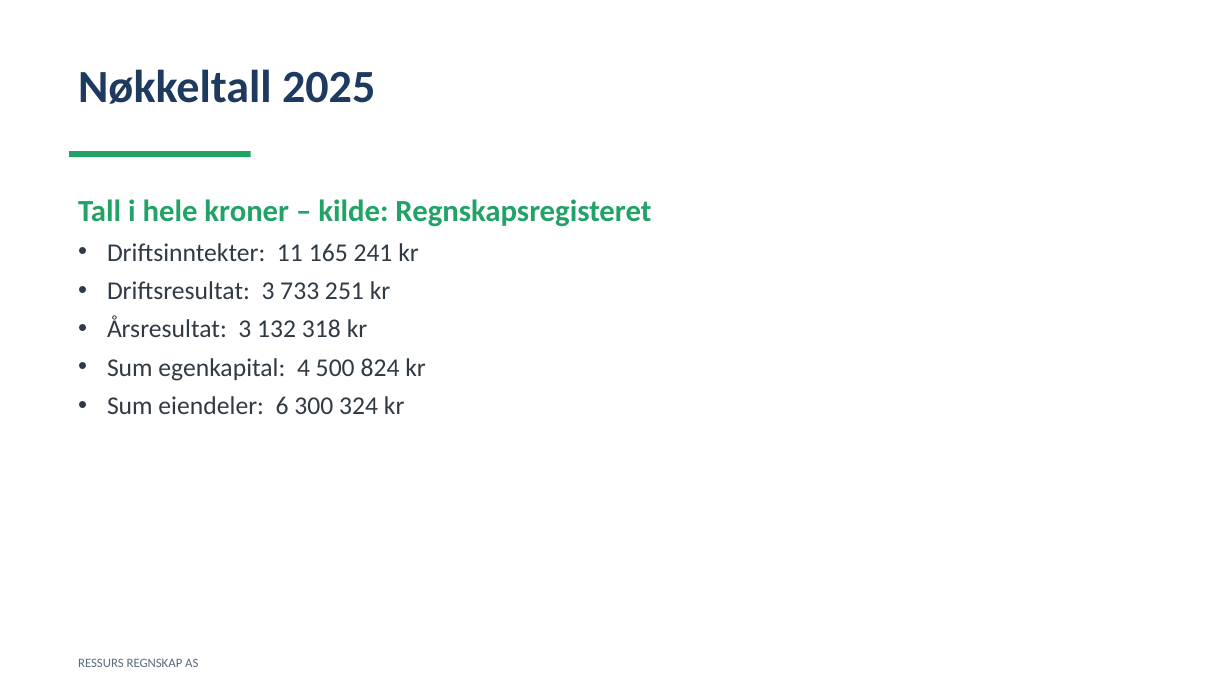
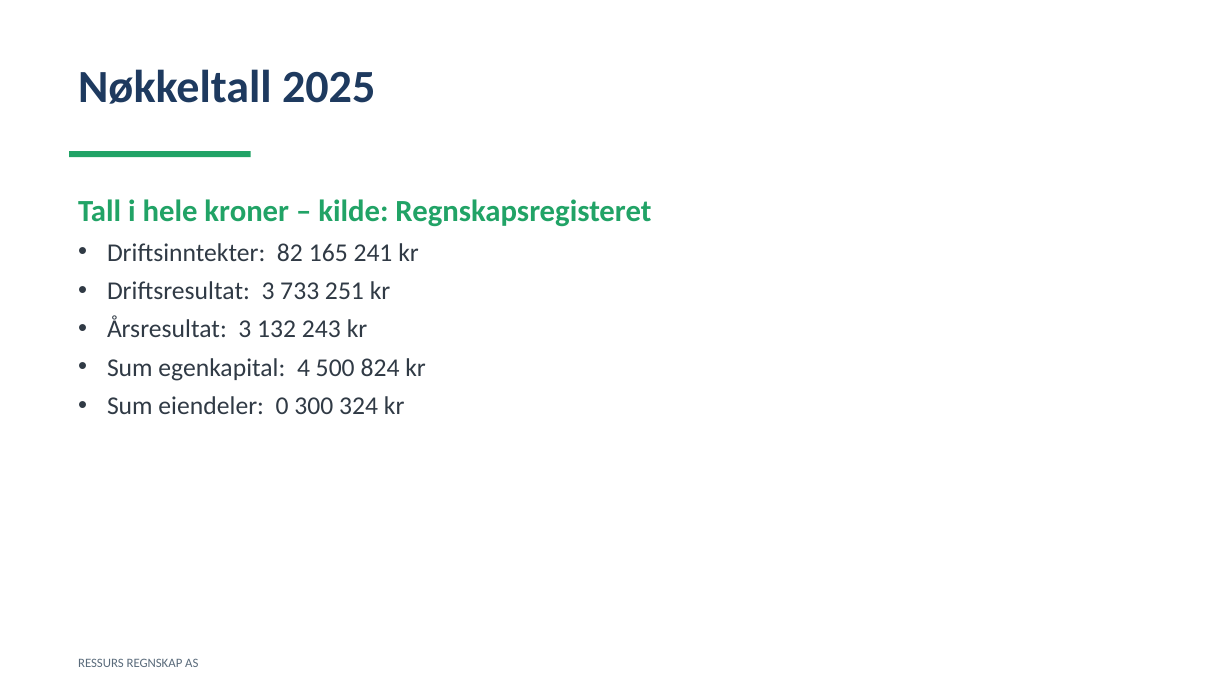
11: 11 -> 82 (290, 253)
318: 318 -> 243 (321, 330)
6: 6 -> 0 (282, 406)
